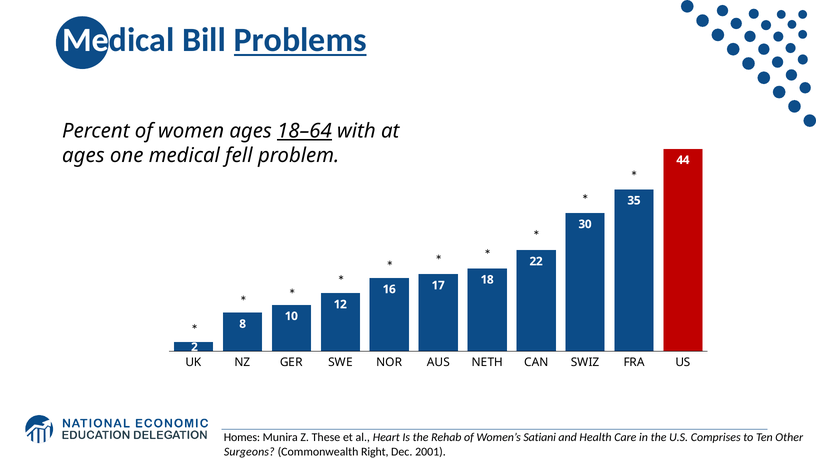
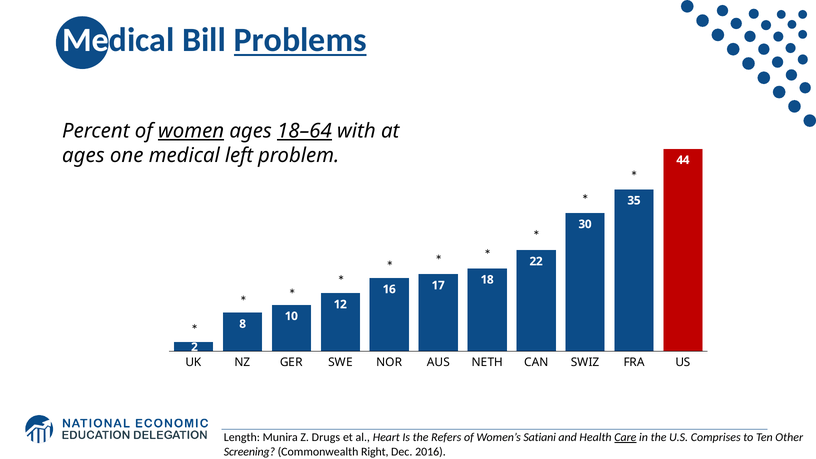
women underline: none -> present (191, 131)
fell: fell -> left (239, 156)
Homes: Homes -> Length (242, 437)
These: These -> Drugs (326, 437)
Rehab: Rehab -> Refers (446, 437)
Care underline: none -> present (625, 437)
Surgeons: Surgeons -> Screening (249, 452)
2001: 2001 -> 2016 (430, 452)
